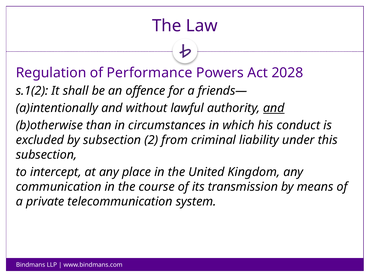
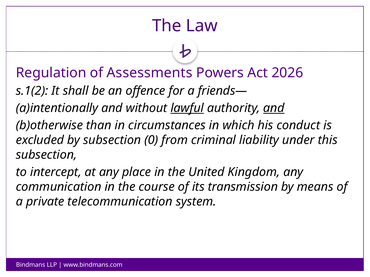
Performance: Performance -> Assessments (150, 73)
2028: 2028 -> 2026 (287, 73)
lawful underline: none -> present (187, 108)
2: 2 -> 0 (151, 140)
